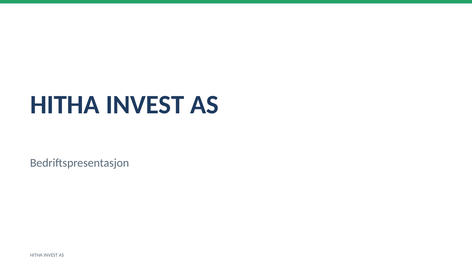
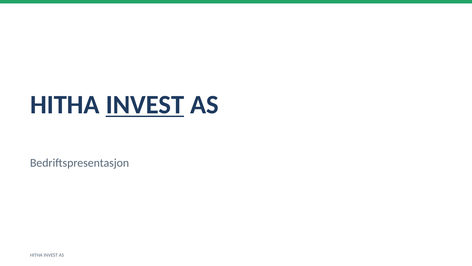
INVEST underline: none -> present (145, 105)
